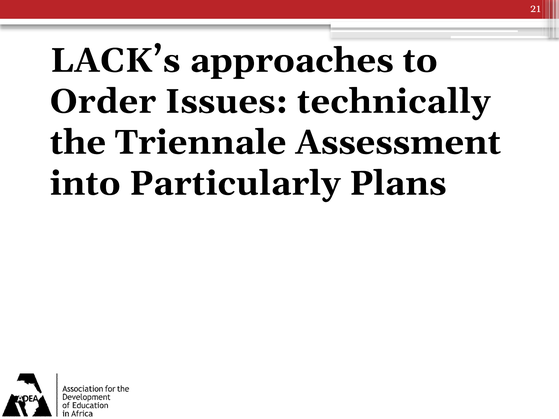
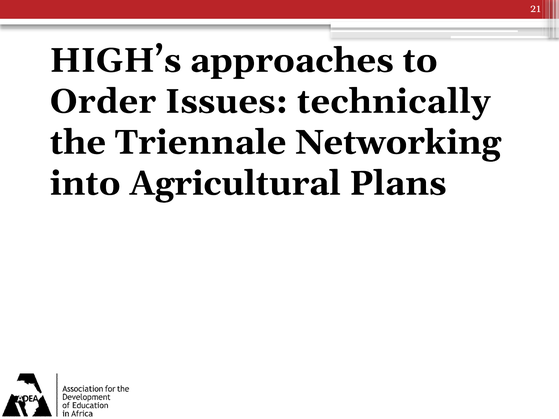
LACK’s: LACK’s -> HIGH’s (115, 61)
Assessment: Assessment -> Networking (398, 143)
Particularly: Particularly -> Agricultural (235, 184)
